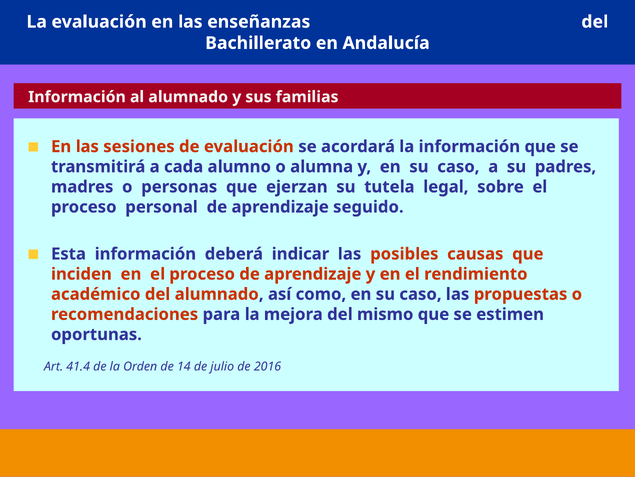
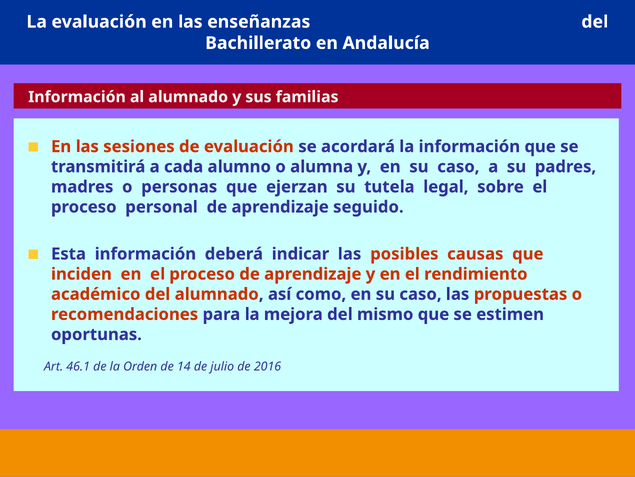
41.4: 41.4 -> 46.1 (78, 366)
